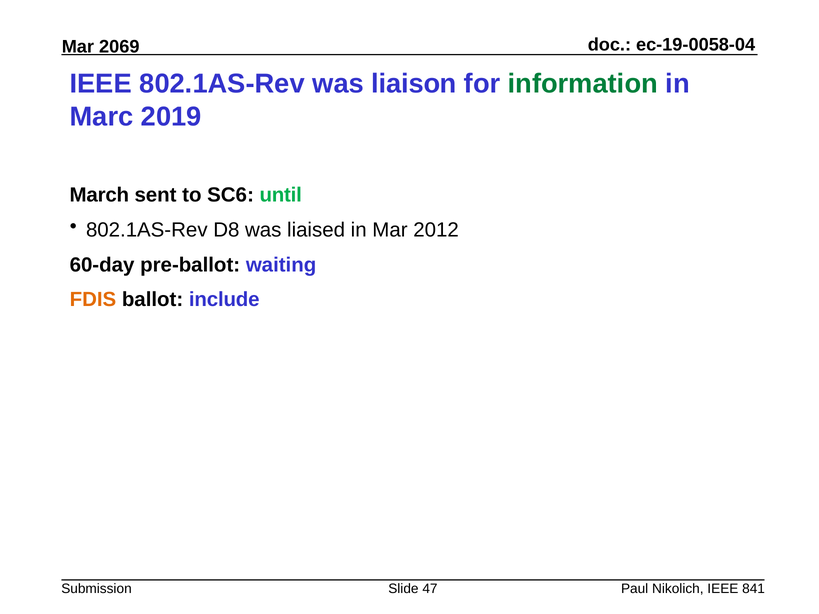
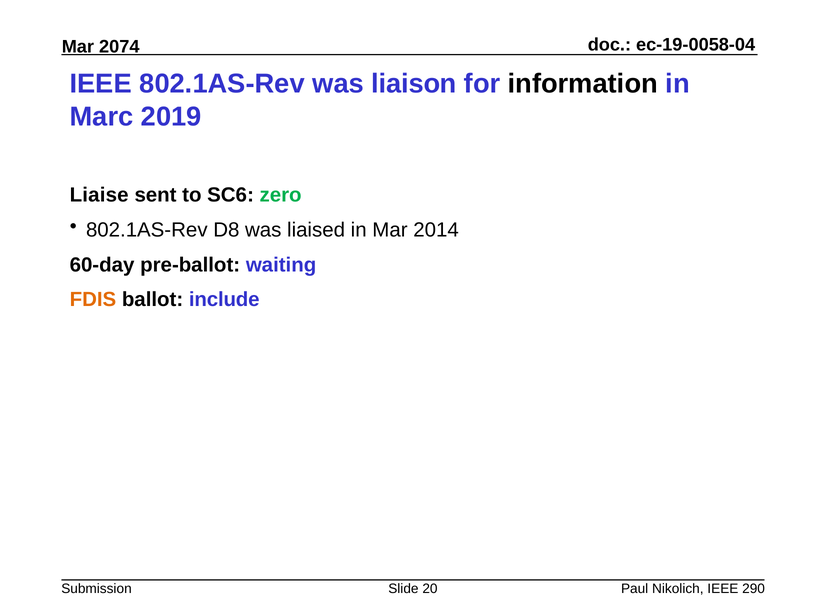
2069: 2069 -> 2074 (119, 47)
information colour: green -> black (583, 84)
March: March -> Liaise (99, 195)
until: until -> zero (281, 195)
2012: 2012 -> 2014 (436, 230)
47: 47 -> 20 (430, 589)
841: 841 -> 290 (754, 589)
